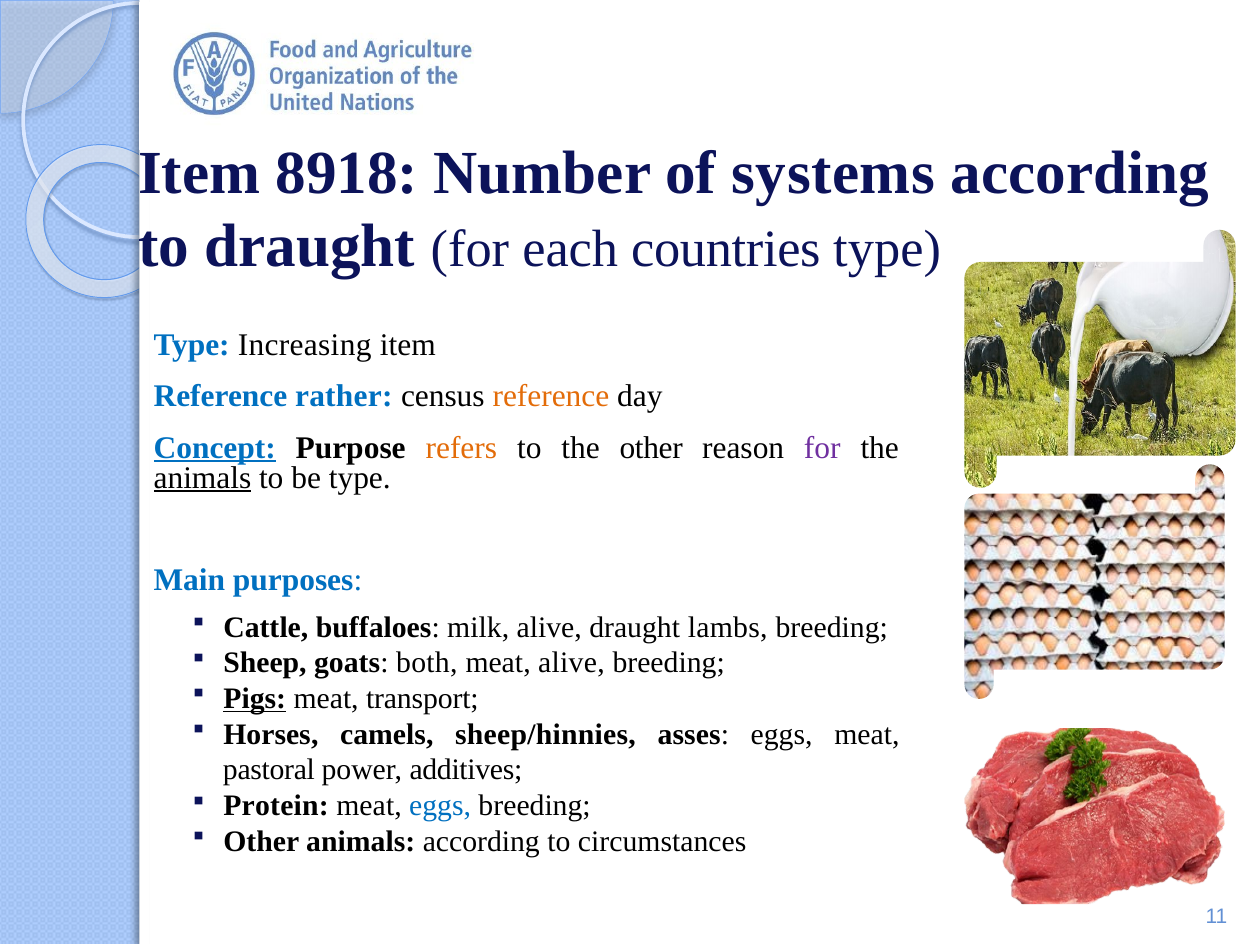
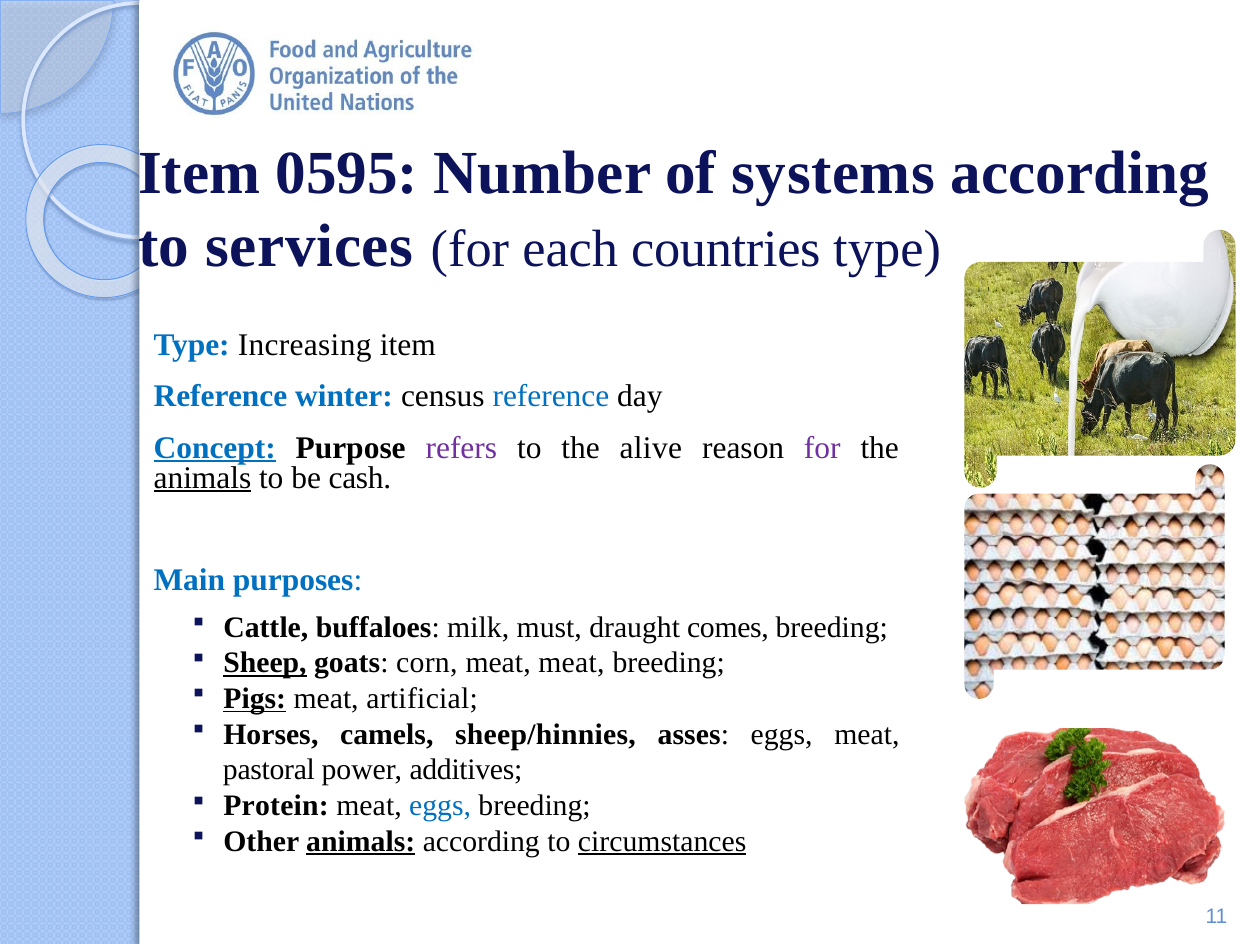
8918: 8918 -> 0595 (347, 173)
to draught: draught -> services (309, 246)
rather: rather -> winter (344, 396)
reference colour: orange -> blue (551, 396)
refers colour: orange -> purple (461, 447)
the other: other -> alive (651, 447)
be type: type -> cash (360, 478)
milk alive: alive -> must (549, 627)
lambs: lambs -> comes (728, 627)
Sheep underline: none -> present (265, 663)
both: both -> corn (427, 663)
meat alive: alive -> meat (571, 663)
transport: transport -> artificial (422, 698)
animals underline: none -> present (361, 841)
circumstances underline: none -> present (662, 841)
